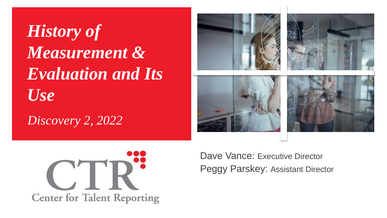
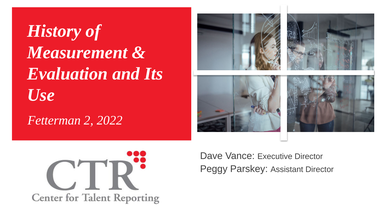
Discovery: Discovery -> Fetterman (54, 120)
